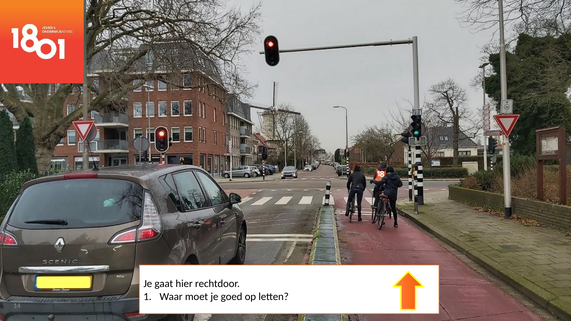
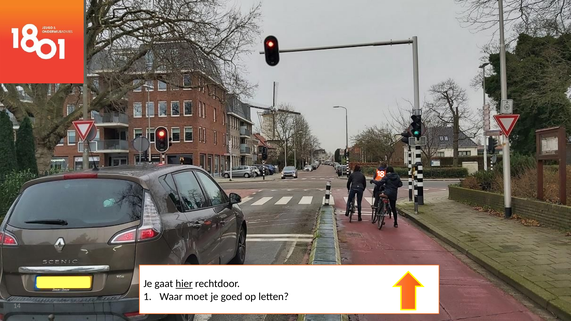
hier underline: none -> present (184, 284)
